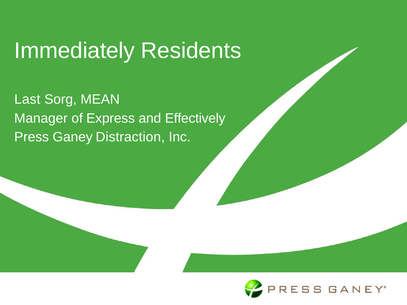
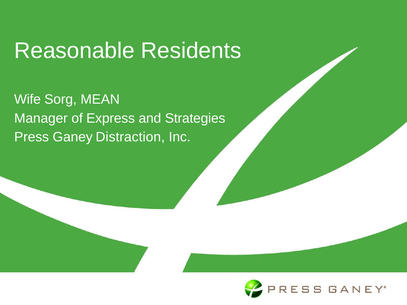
Immediately: Immediately -> Reasonable (74, 51)
Last: Last -> Wife (27, 99)
Effectively: Effectively -> Strategies (195, 118)
